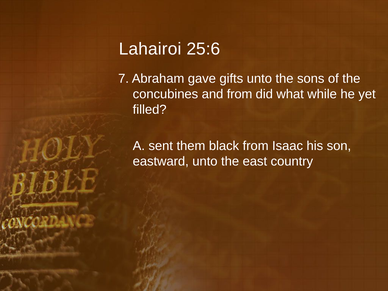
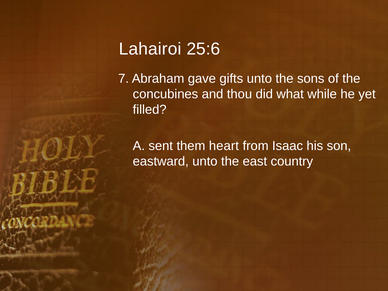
and from: from -> thou (239, 94)
black: black -> heart (224, 146)
